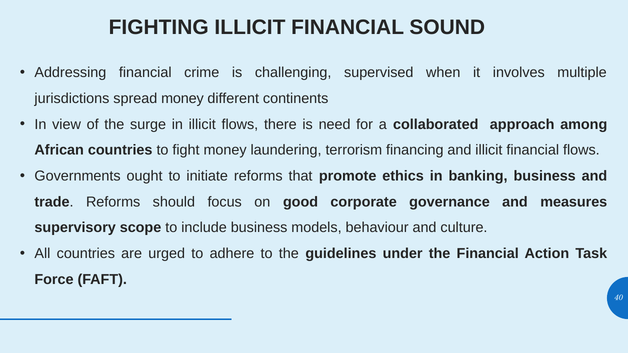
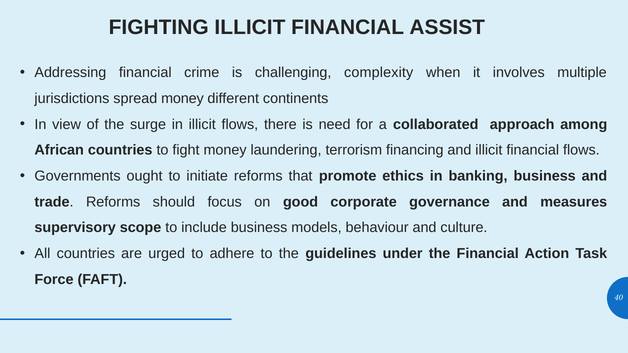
SOUND: SOUND -> ASSIST (447, 27)
supervised: supervised -> complexity (379, 73)
